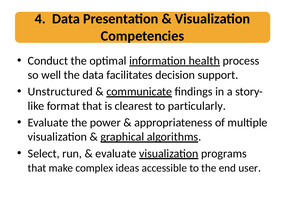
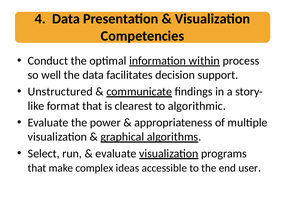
health: health -> within (204, 61)
particularly: particularly -> algorithmic (197, 106)
